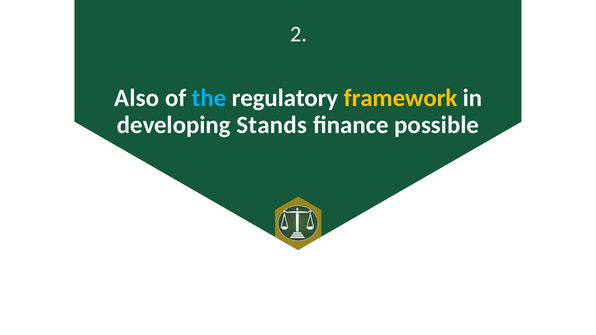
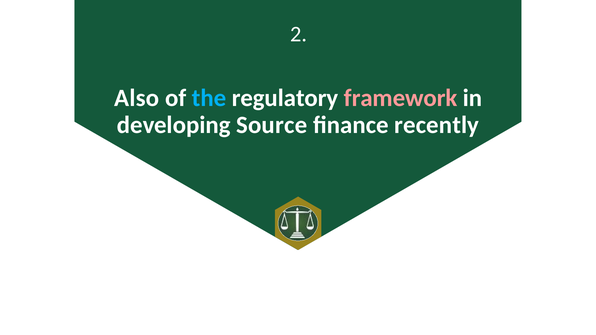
framework colour: yellow -> pink (401, 98)
Stands: Stands -> Source (272, 125)
possible: possible -> recently (437, 125)
